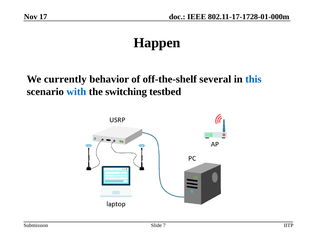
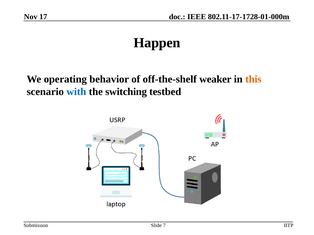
currently: currently -> operating (65, 79)
several: several -> weaker (215, 79)
this colour: blue -> orange (253, 79)
